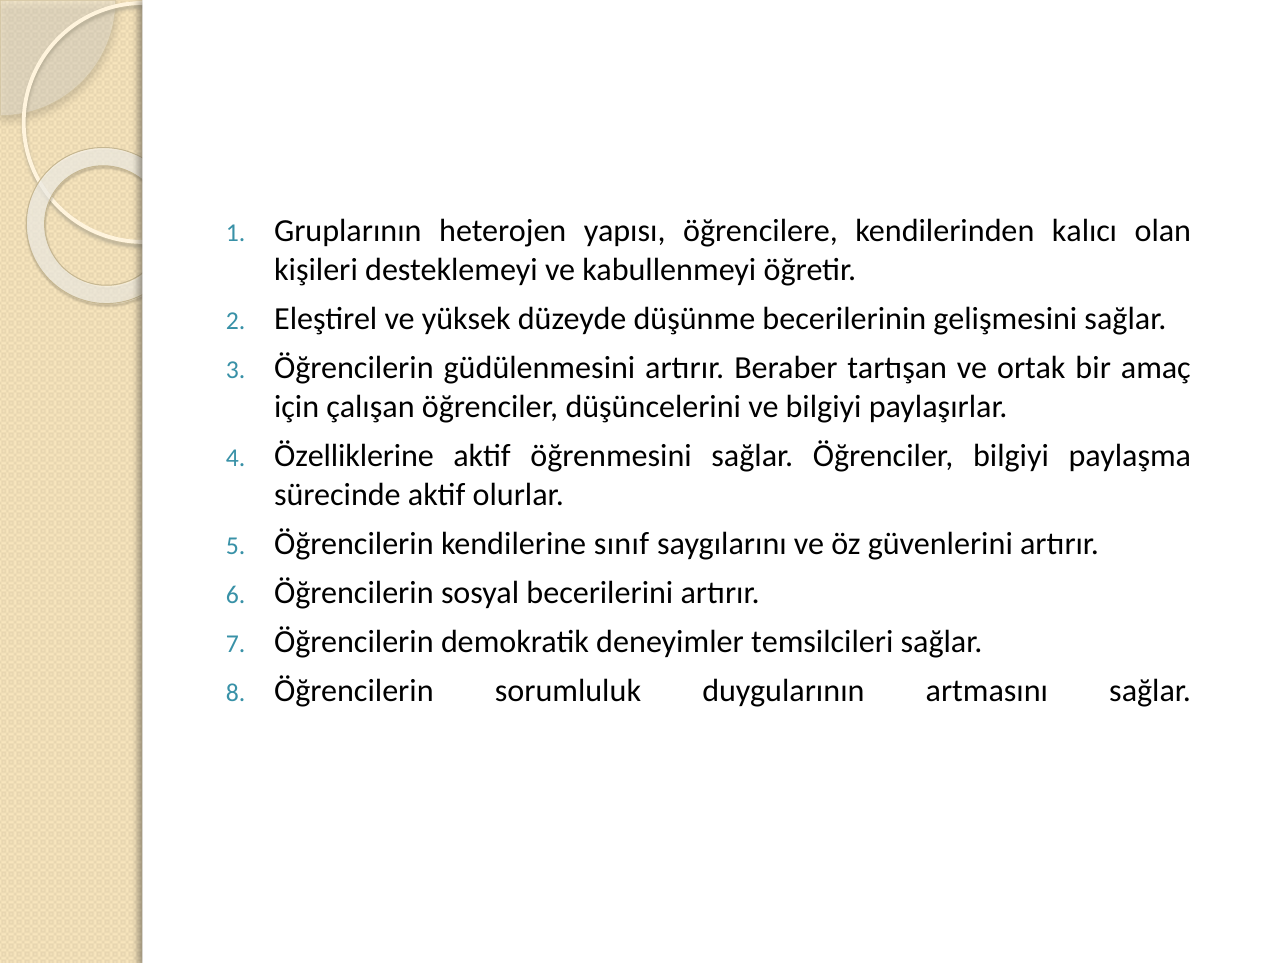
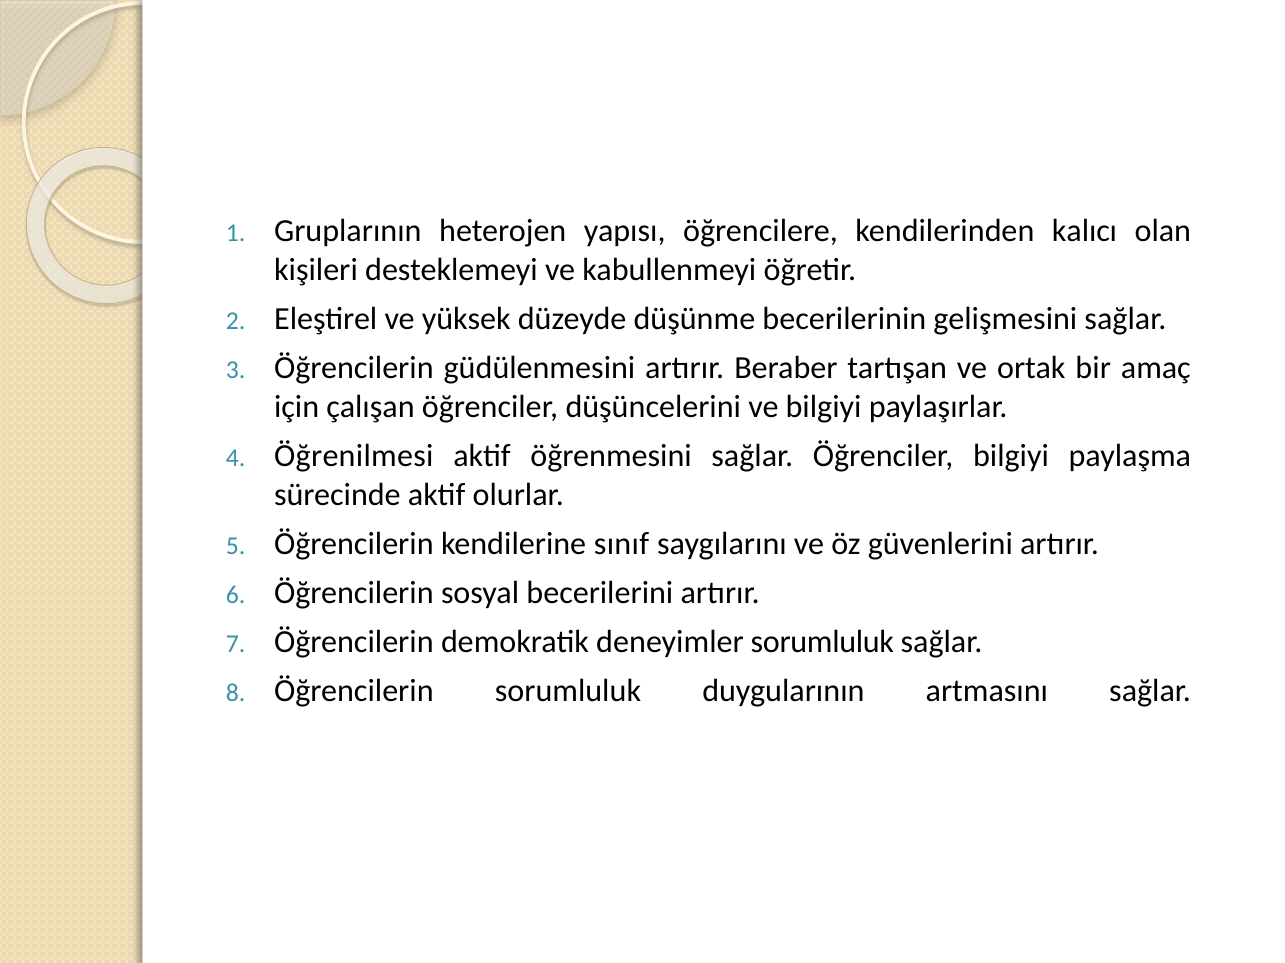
Özelliklerine: Özelliklerine -> Öğrenilmesi (354, 456)
deneyimler temsilcileri: temsilcileri -> sorumluluk (822, 643)
